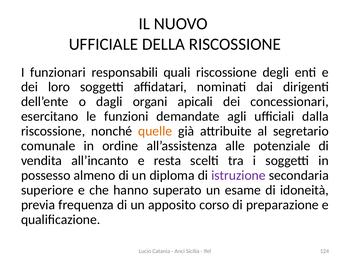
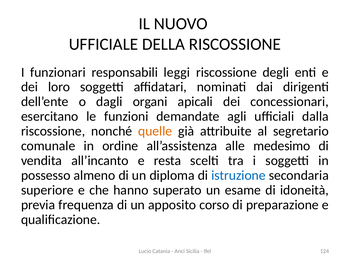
quali: quali -> leggi (177, 72)
potenziale: potenziale -> medesimo (282, 146)
istruzione colour: purple -> blue (238, 175)
